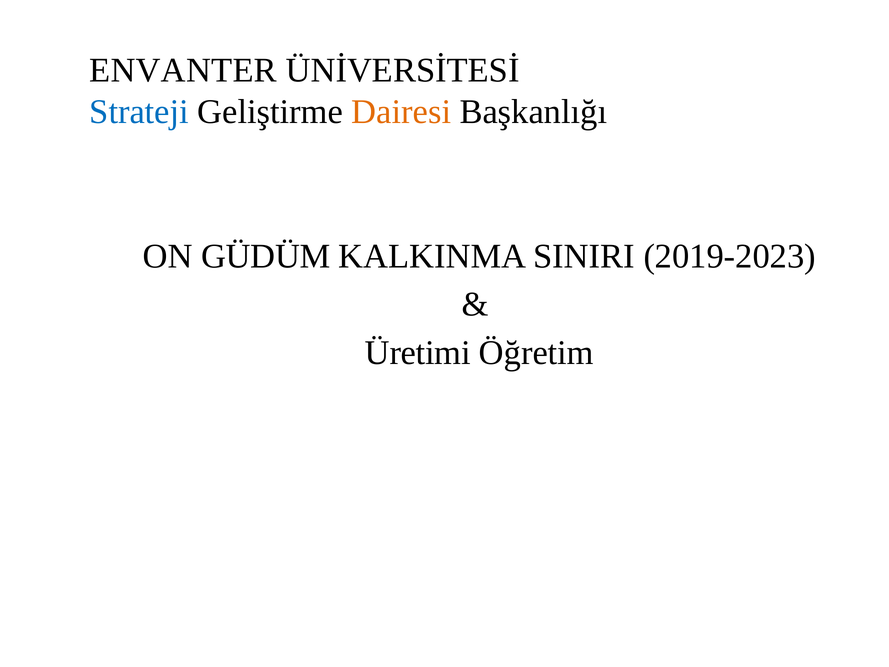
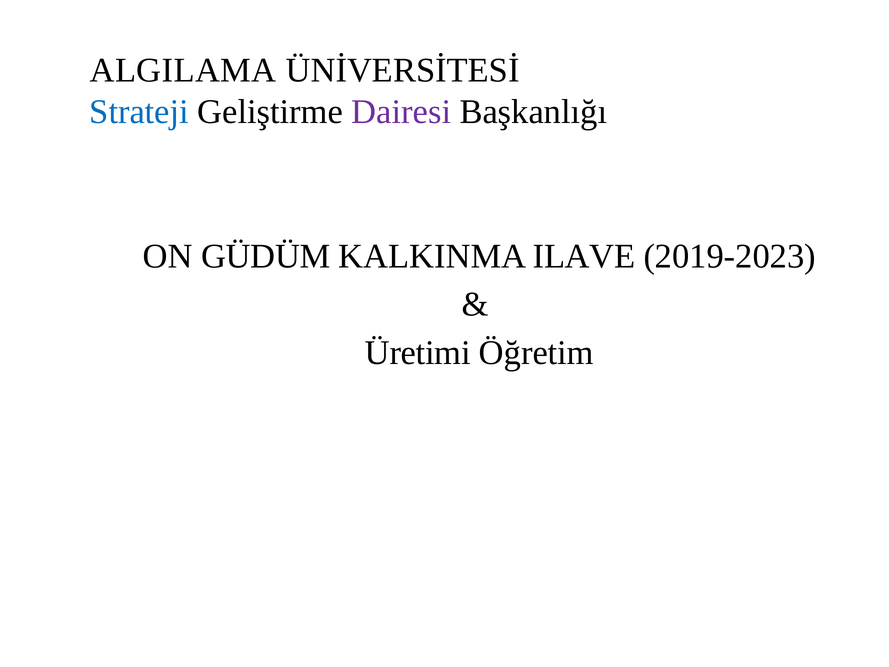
ENVANTER: ENVANTER -> ALGILAMA (183, 70)
Dairesi colour: orange -> purple (401, 112)
SINIRI: SINIRI -> ILAVE (584, 256)
